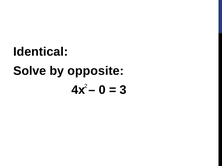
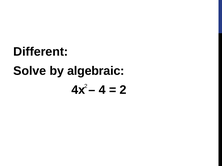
Identical: Identical -> Different (41, 52)
opposite: opposite -> algebraic (96, 71)
0: 0 -> 4 (102, 90)
3: 3 -> 2 (123, 90)
